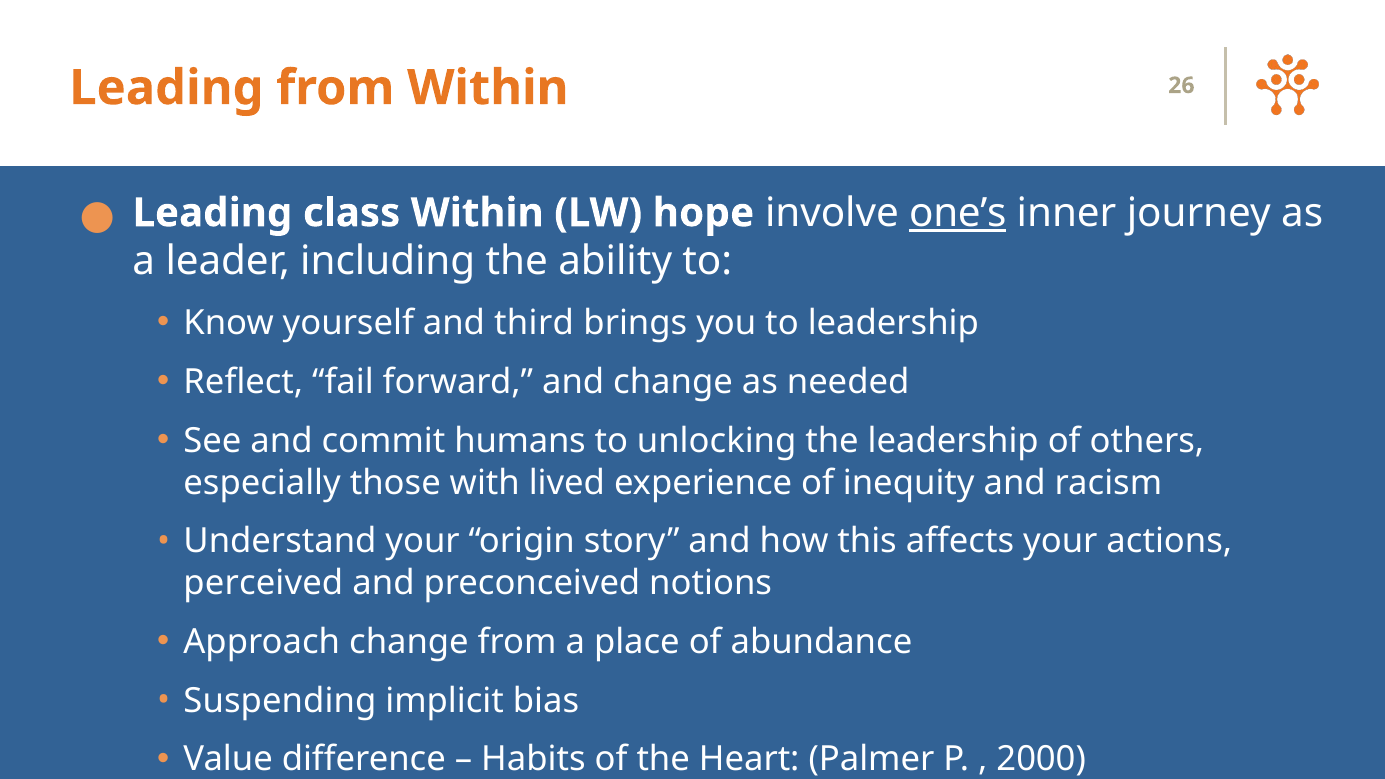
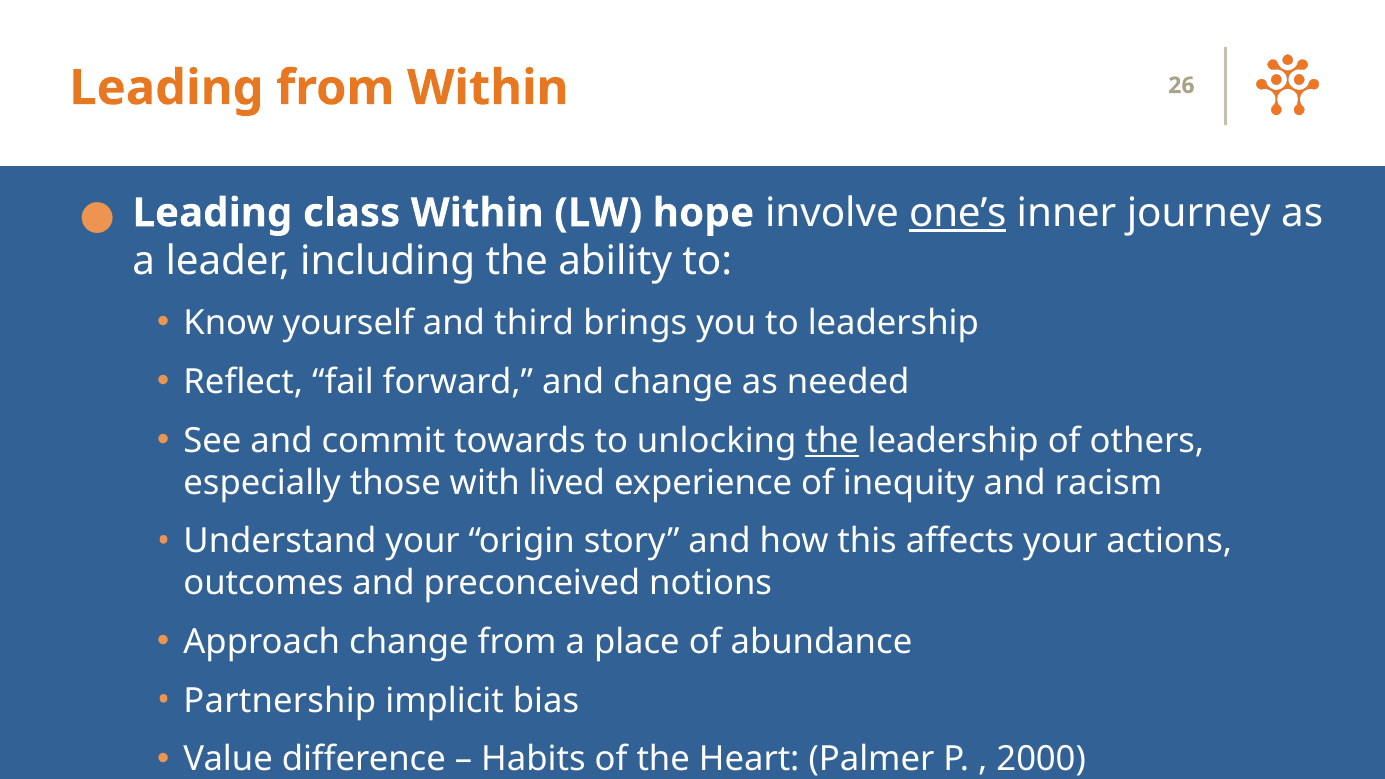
humans: humans -> towards (520, 441)
the underline: none -> present (832, 441)
perceived: perceived -> outcomes (264, 583)
Suspending: Suspending -> Partnership (280, 701)
